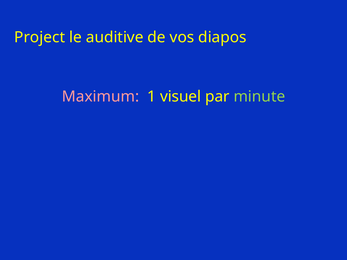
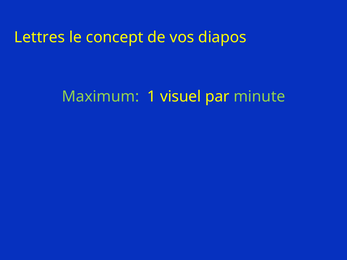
Project: Project -> Lettres (40, 37)
auditive: auditive -> concept (115, 37)
Maximum colour: pink -> light green (101, 97)
